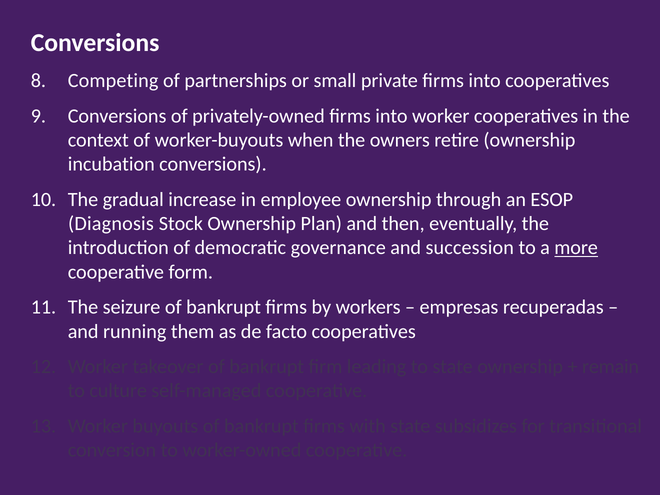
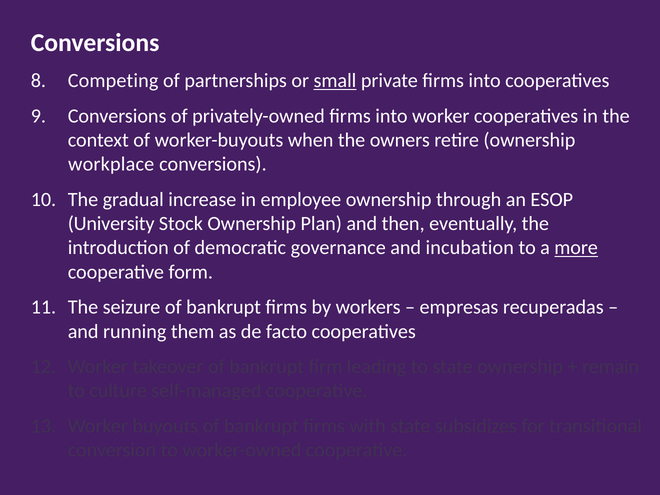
small underline: none -> present (335, 81)
incubation: incubation -> workplace (111, 164)
Diagnosis: Diagnosis -> University (111, 224)
succession: succession -> incubation (470, 248)
